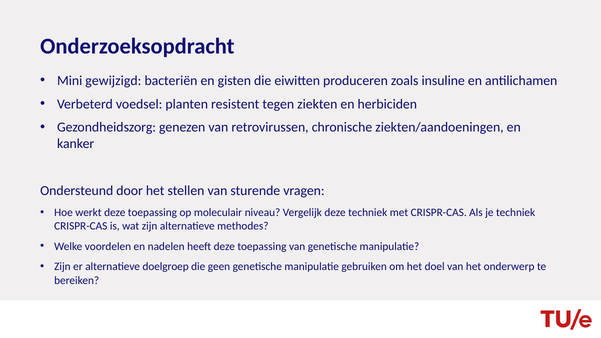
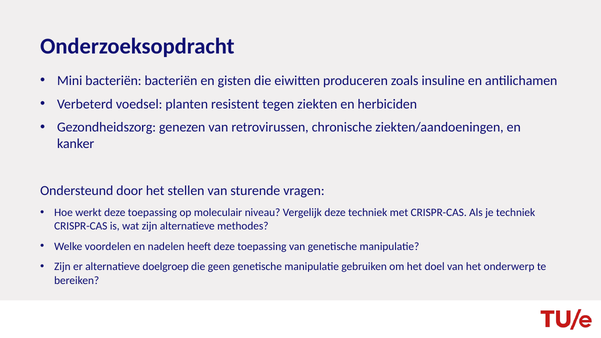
Mini gewijzigd: gewijzigd -> bacteriën (113, 81)
